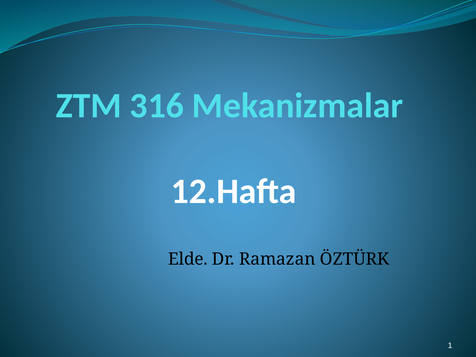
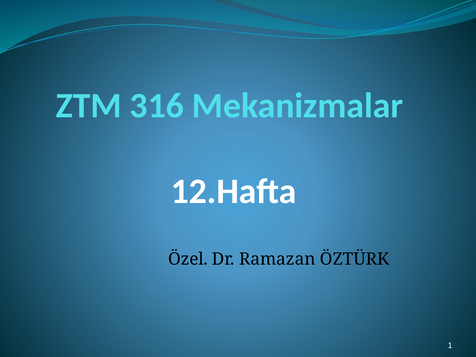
Elde: Elde -> Özel (188, 259)
